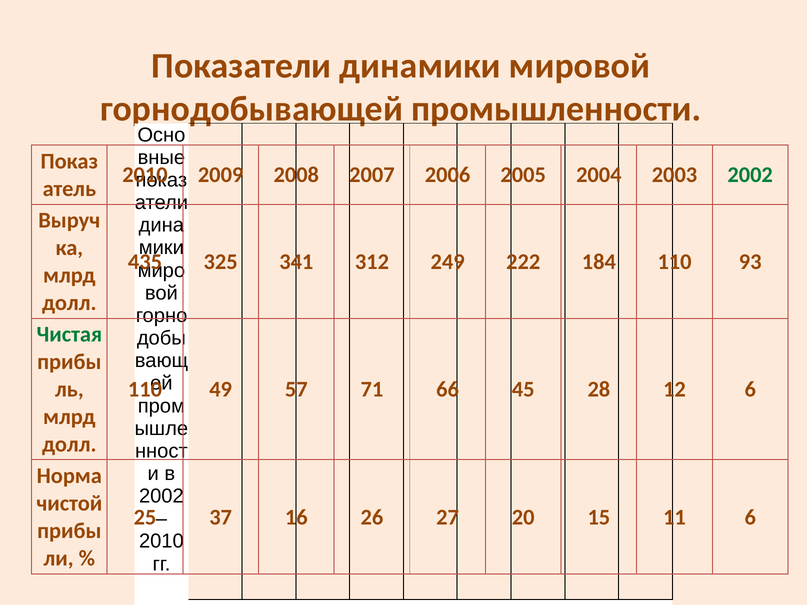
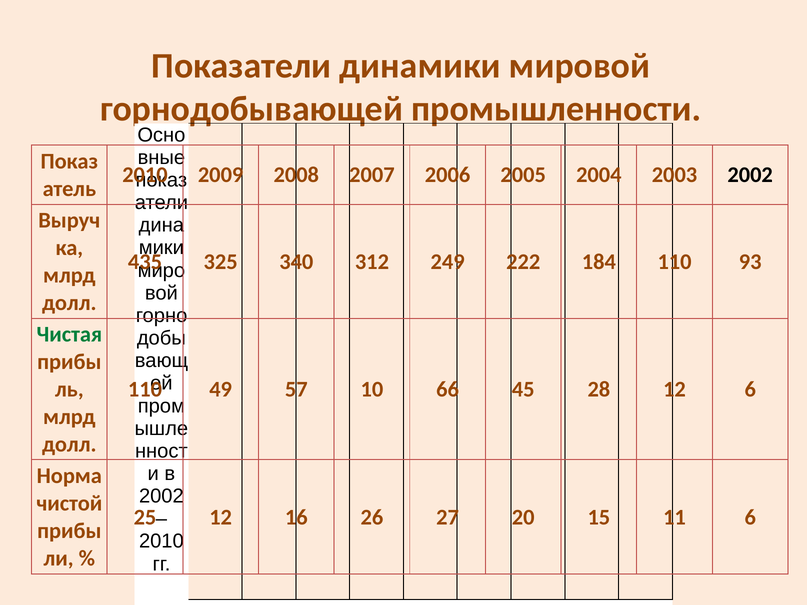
2002 colour: green -> black (750, 175)
341: 341 -> 340 (296, 262)
57 71: 71 -> 10 (372, 389)
25 37: 37 -> 12 (221, 517)
